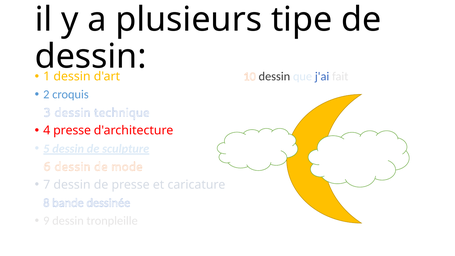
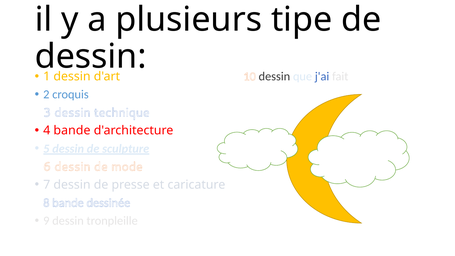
4 presse: presse -> bande (72, 131)
